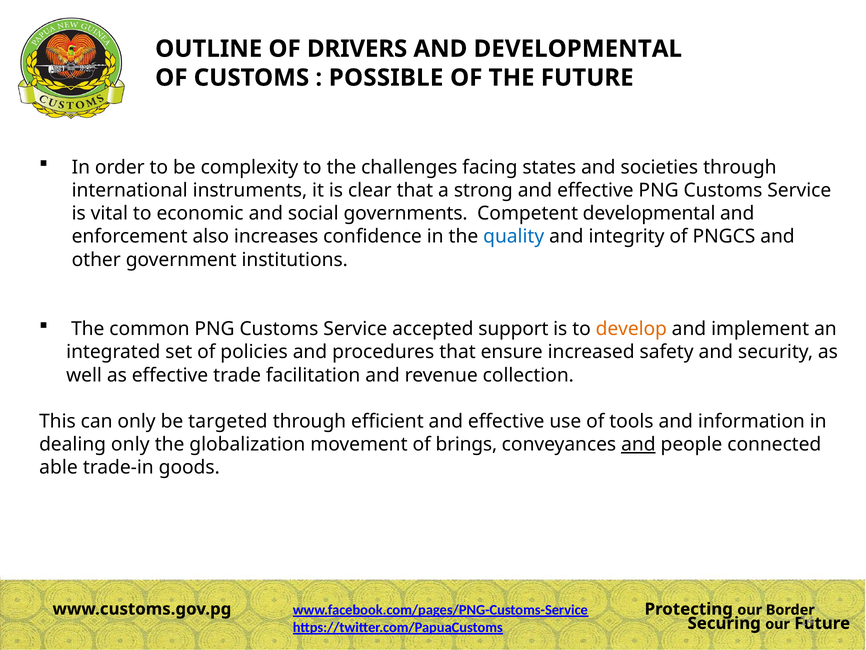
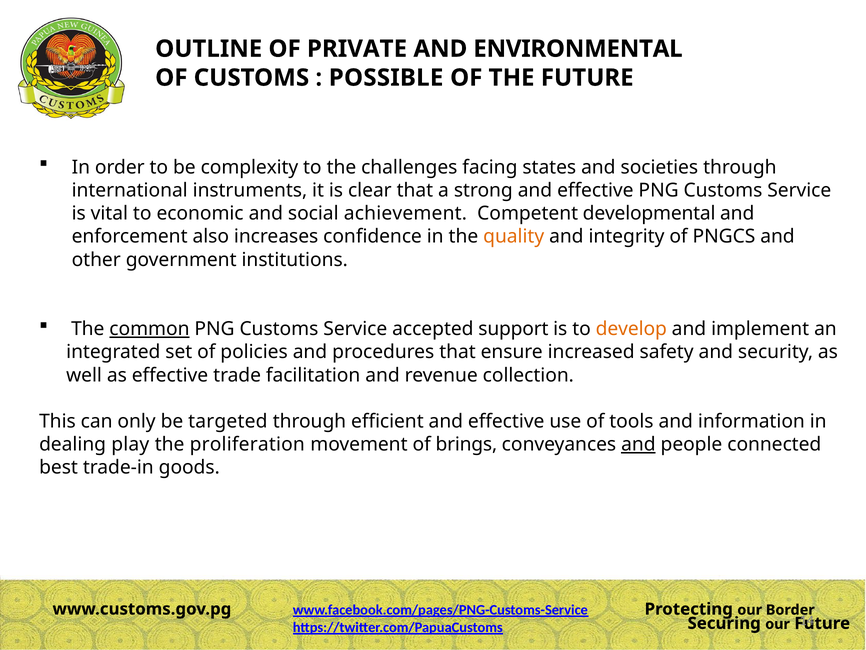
DRIVERS: DRIVERS -> PRIVATE (357, 49)
AND DEVELOPMENTAL: DEVELOPMENTAL -> ENVIRONMENTAL (578, 49)
governments: governments -> achievement (405, 213)
quality colour: blue -> orange (514, 236)
common underline: none -> present (149, 329)
dealing only: only -> play (130, 444)
globalization: globalization -> proliferation (247, 444)
able: able -> best (59, 467)
